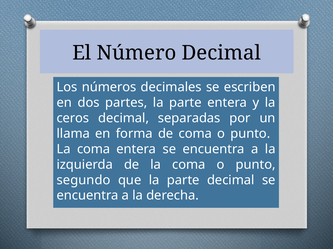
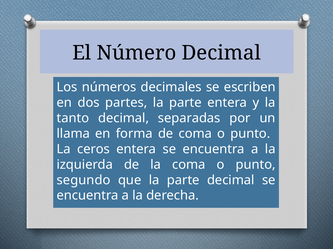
ceros: ceros -> tanto (73, 119)
coma: coma -> ceros (94, 150)
